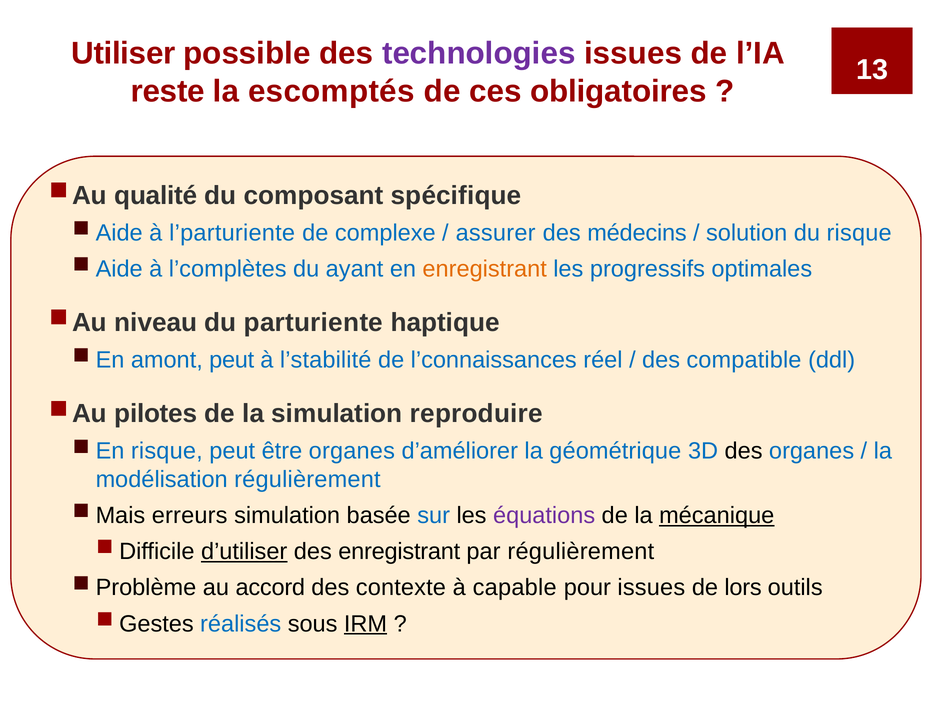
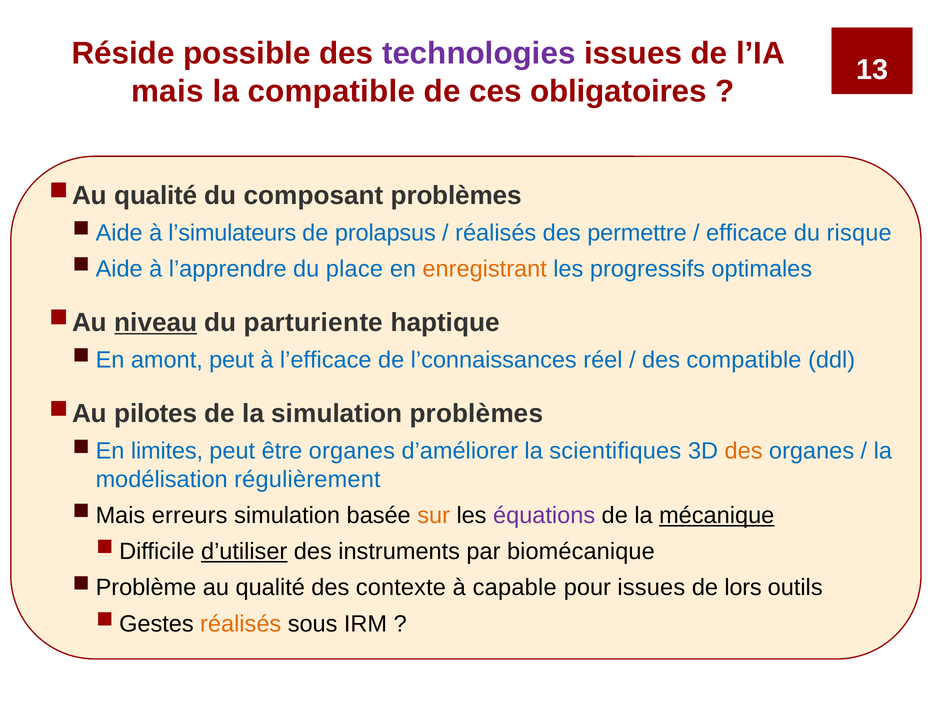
Utiliser: Utiliser -> Réside (123, 54)
reste: reste -> mais (167, 91)
la escomptés: escomptés -> compatible (331, 91)
composant spécifique: spécifique -> problèmes (456, 196)
l’parturiente: l’parturiente -> l’simulateurs (232, 233)
complexe: complexe -> prolapsus (385, 233)
assurer: assurer -> réalisés (496, 233)
médecins: médecins -> permettre (637, 233)
solution: solution -> efficace (747, 233)
l’complètes: l’complètes -> l’apprendre (228, 269)
ayant: ayant -> place (354, 269)
niveau underline: none -> present (156, 323)
l’stabilité: l’stabilité -> l’efficace (326, 360)
simulation reproduire: reproduire -> problèmes (476, 414)
risque: risque -> limites (167, 451)
géométrique: géométrique -> scientifiques (615, 451)
des colour: black -> orange (744, 451)
sur colour: blue -> orange (434, 516)
des enregistrant: enregistrant -> instruments (399, 552)
par régulièrement: régulièrement -> biomécanique (581, 552)
au accord: accord -> qualité (270, 588)
réalisés colour: blue -> orange (241, 624)
IRM underline: present -> none (365, 624)
